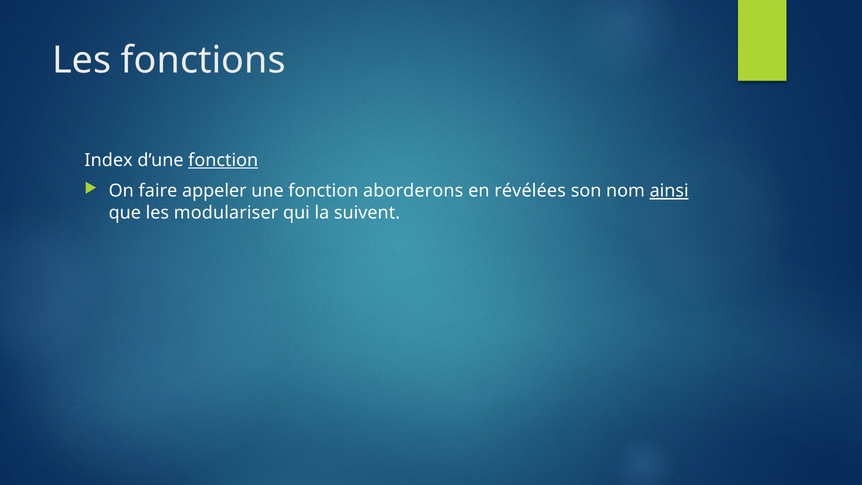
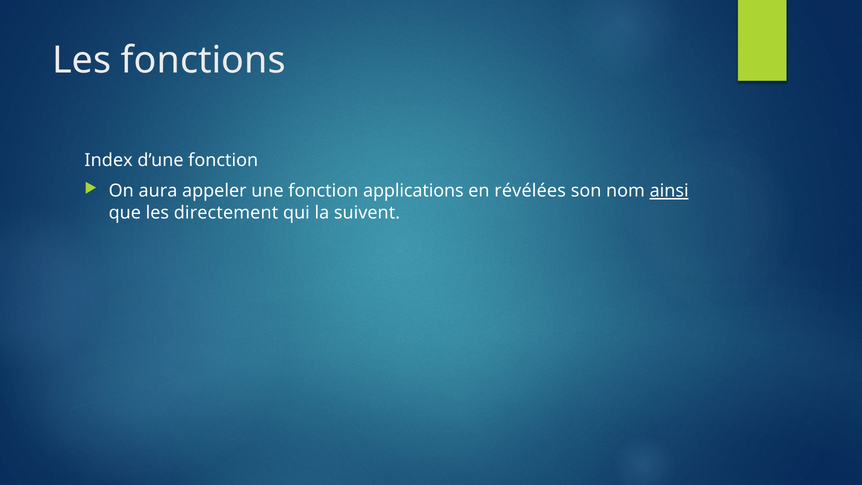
fonction underline: present -> none (223, 160)
faire: faire -> aura (158, 191)
aborderons: aborderons -> applications (413, 191)
modulariser: modulariser -> directement (226, 213)
